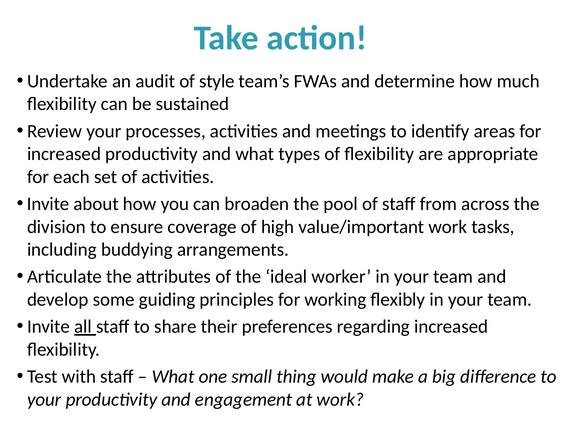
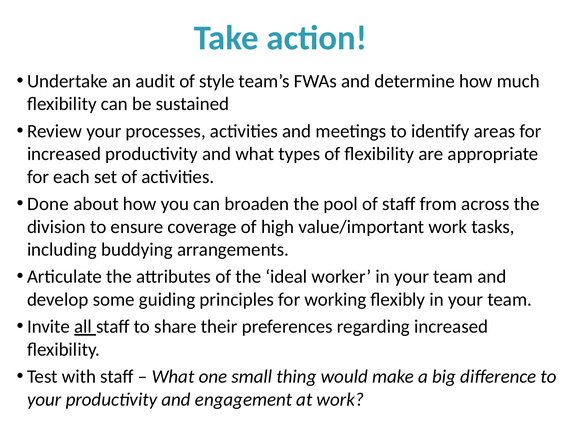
Invite: Invite -> Done (48, 204)
